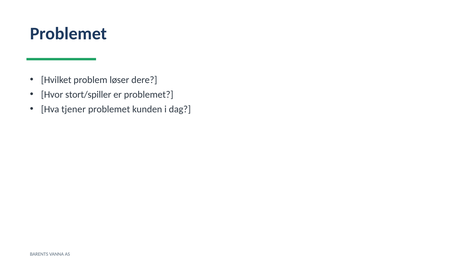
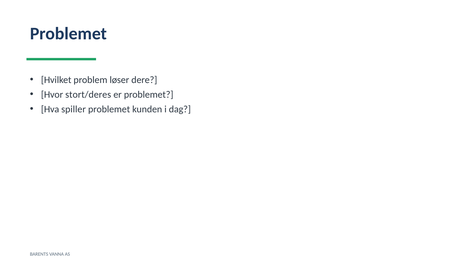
stort/spiller: stort/spiller -> stort/deres (88, 95)
tjener: tjener -> spiller (74, 109)
